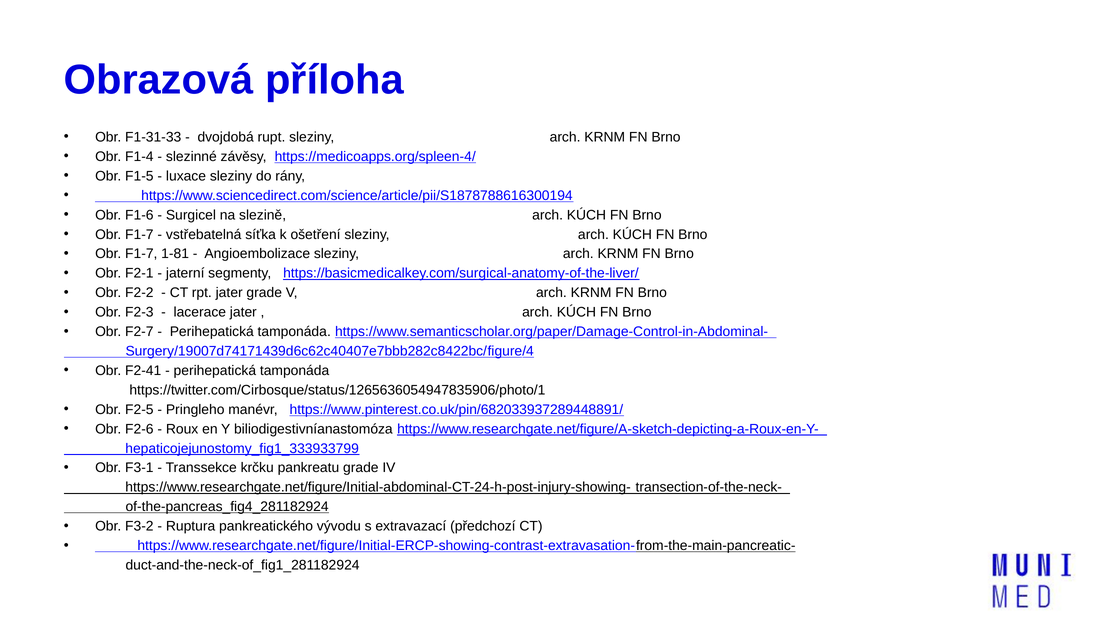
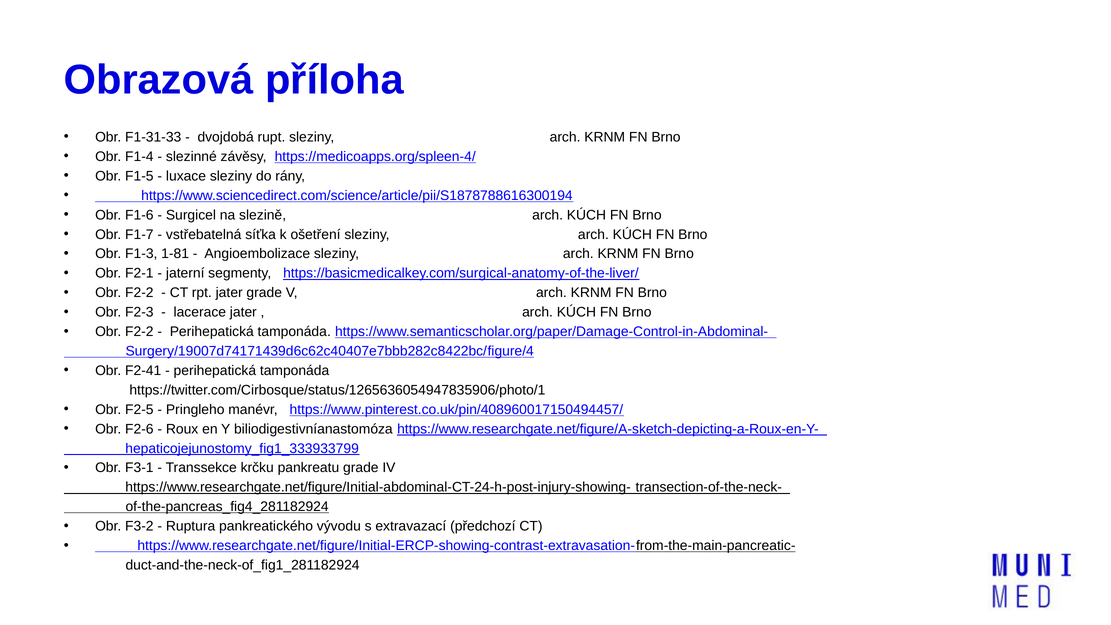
F1-7: F1-7 -> F1-3 (141, 254)
F2-7: F2-7 -> F2-2 (139, 332)
https://www.pinterest.co.uk/pin/682033937289448891/: https://www.pinterest.co.uk/pin/682033937289448891/ -> https://www.pinterest.co.uk/pin/408960017150494457/ (456, 409)
